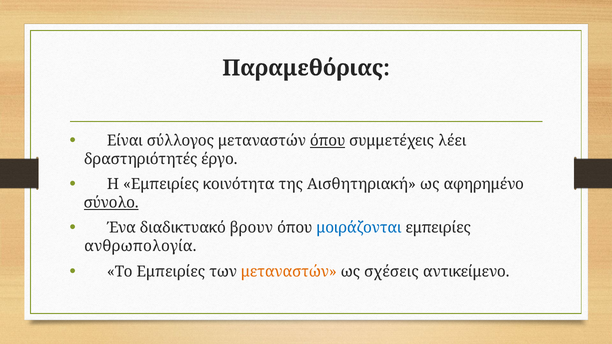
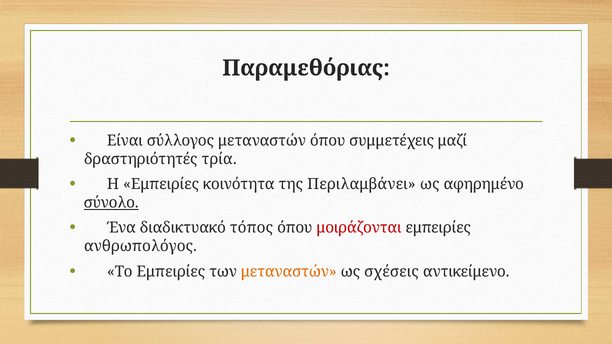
όπου underline: present -> none (328, 141)
λέει: λέει -> μαζί (452, 141)
έργο: έργο -> τρία (219, 159)
Αισθητηριακή: Αισθητηριακή -> Περιλαμβάνει (361, 185)
βρουν: βρουν -> τόπος (251, 228)
μοιράζονται colour: blue -> red (359, 228)
ανθρωπολογία: ανθρωπολογία -> ανθρωπολόγος (140, 246)
